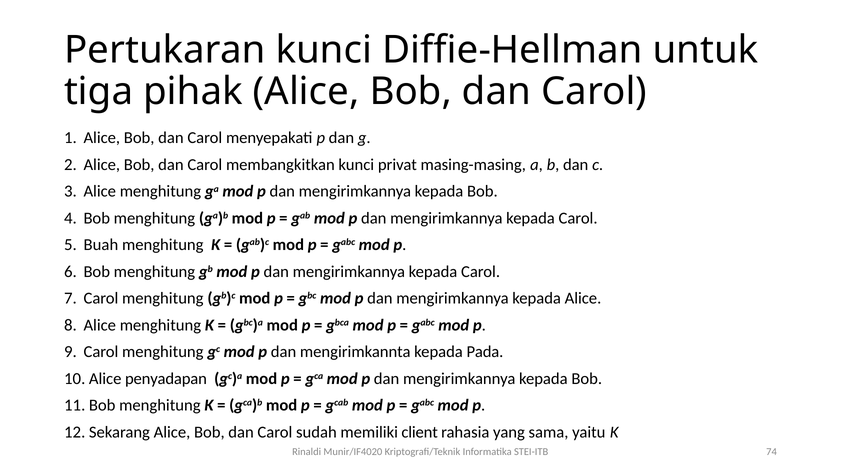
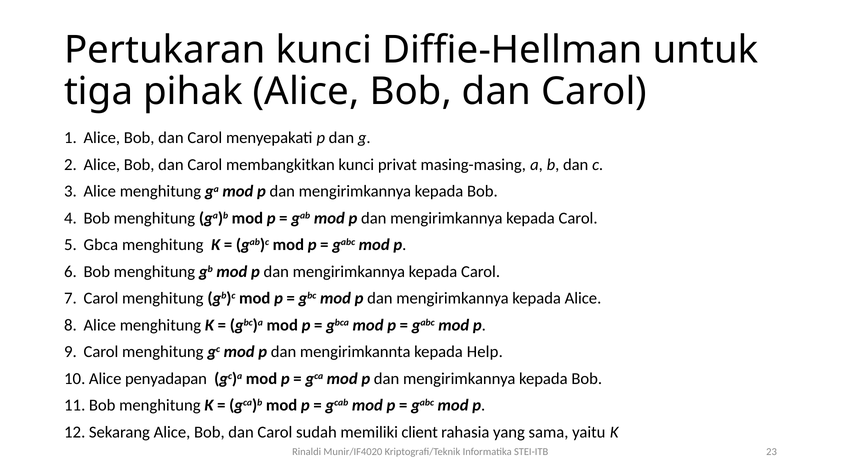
Buah: Buah -> Gbca (101, 245)
Pada: Pada -> Help (485, 352)
74: 74 -> 23 (772, 452)
